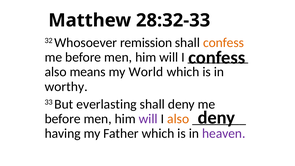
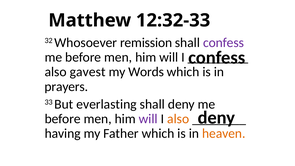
28:32-33: 28:32-33 -> 12:32-33 (173, 20)
confess colour: orange -> purple (223, 43)
means: means -> gavest (88, 72)
World: World -> Words (146, 72)
worthy: worthy -> prayers (66, 87)
heaven colour: purple -> orange (224, 133)
